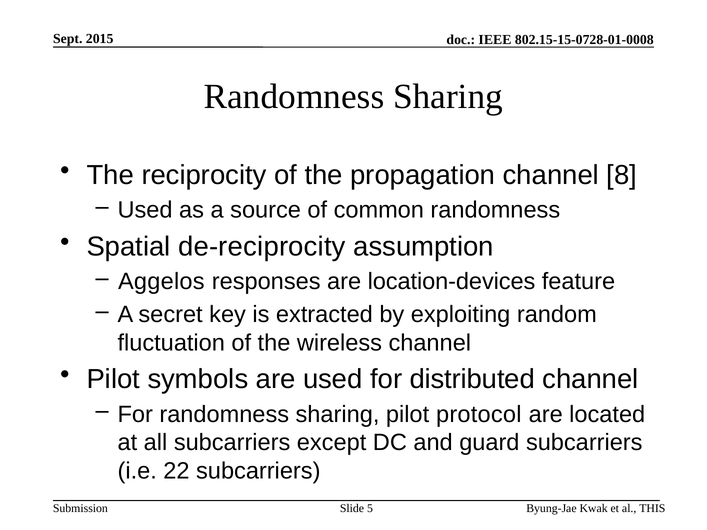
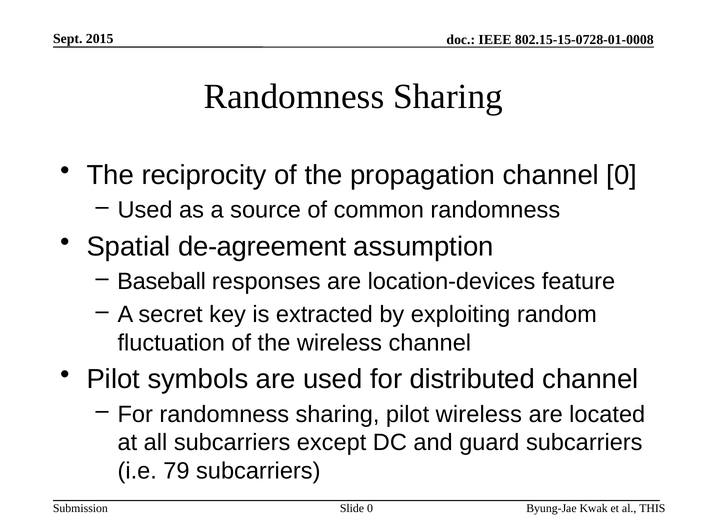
channel 8: 8 -> 0 (622, 175)
de-reciprocity: de-reciprocity -> de-agreement (262, 247)
Aggelos: Aggelos -> Baseball (162, 282)
pilot protocol: protocol -> wireless (479, 415)
22: 22 -> 79 (176, 471)
Slide 5: 5 -> 0 (370, 509)
